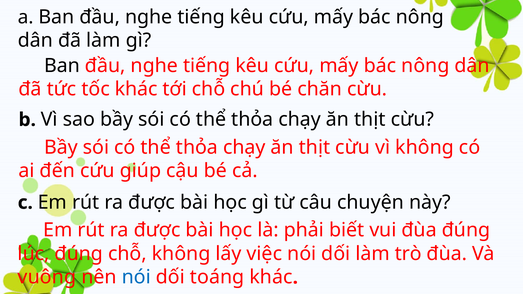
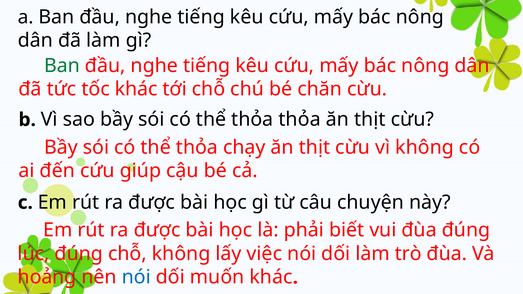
Ban colour: black -> green (62, 66)
chạy: chạy -> thỏa (300, 120)
vuông: vuông -> hoảng (47, 277)
toáng: toáng -> muốn (217, 277)
